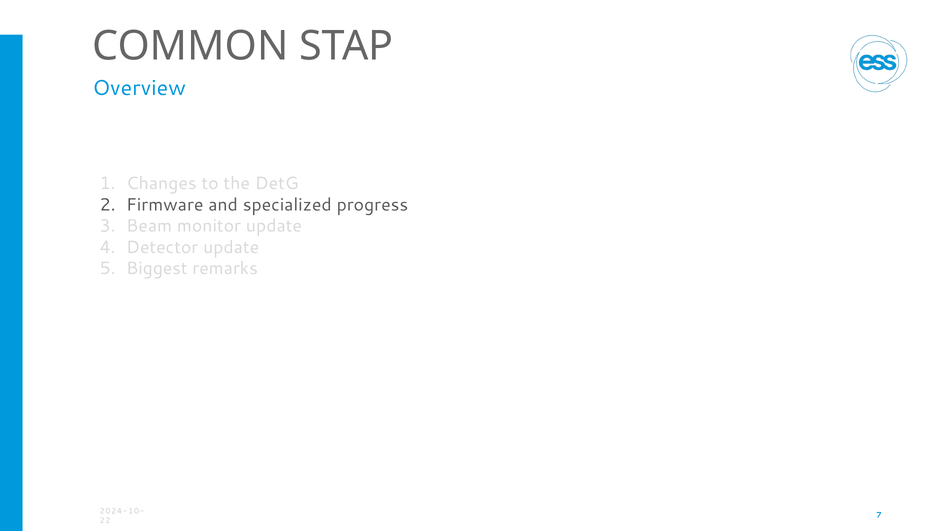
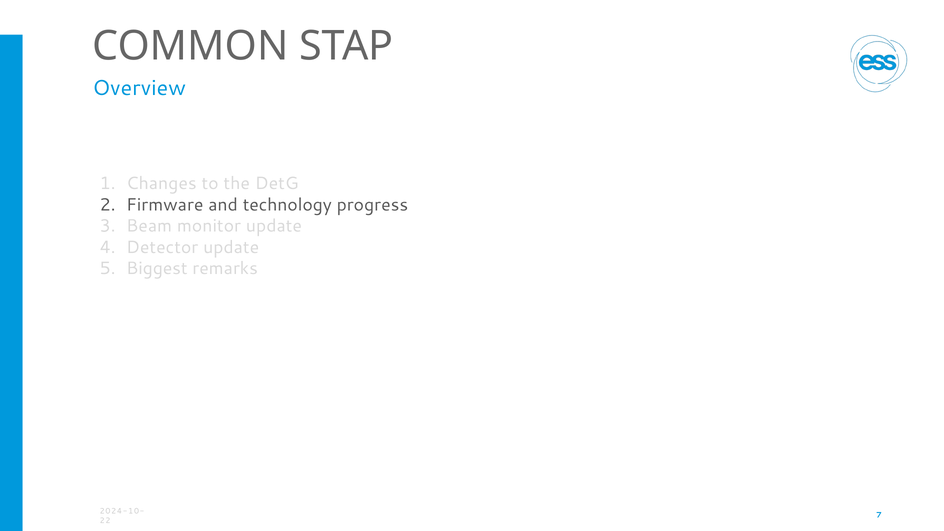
specialized: specialized -> technology (287, 205)
